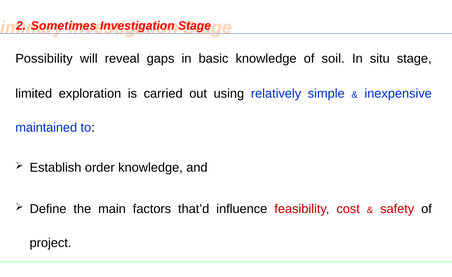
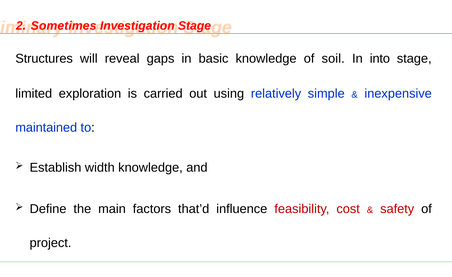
Possibility: Possibility -> Structures (44, 59)
situ: situ -> into (380, 59)
order: order -> width (100, 167)
